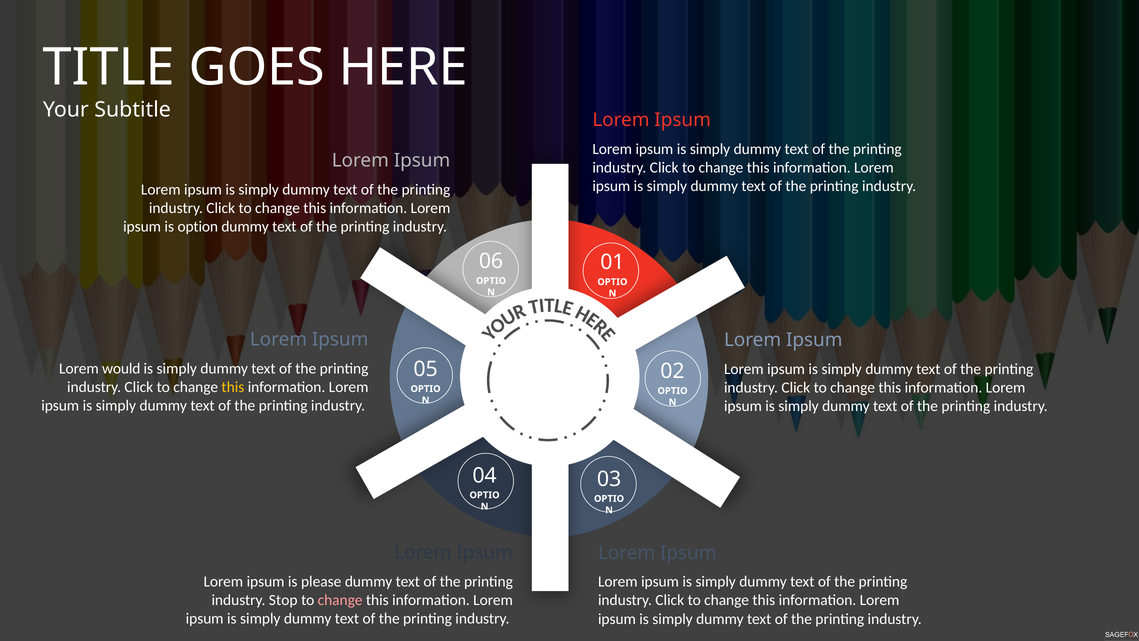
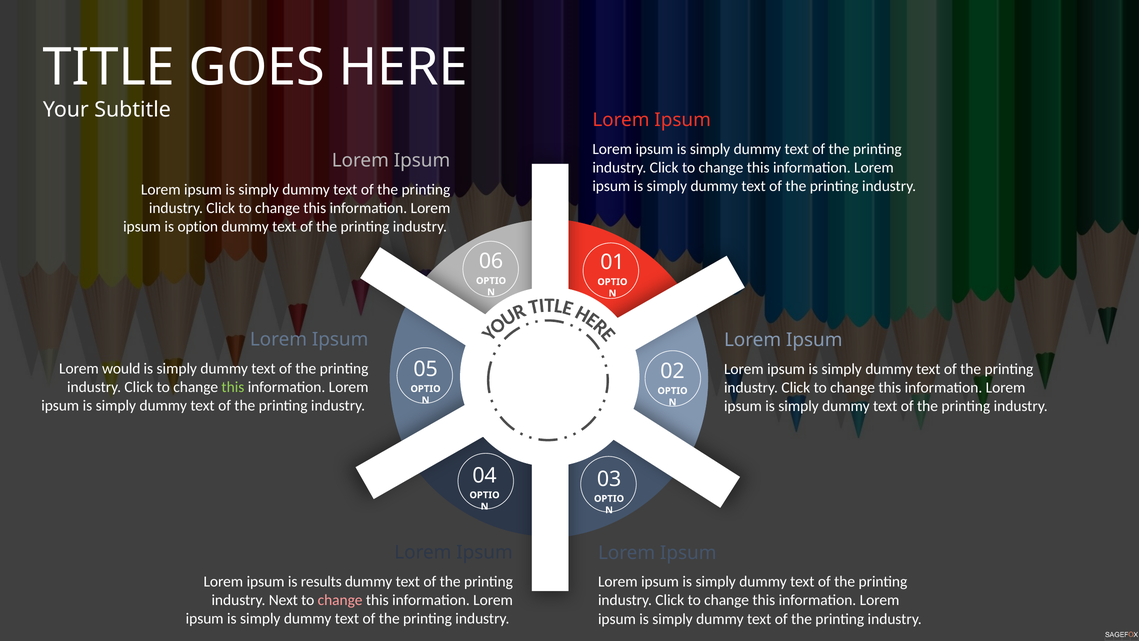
this colour: yellow -> light green (233, 387)
please: please -> results (321, 581)
Stop: Stop -> Next (283, 600)
